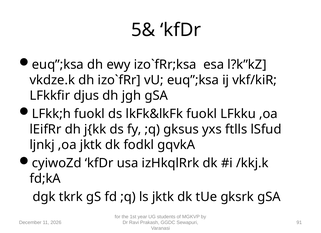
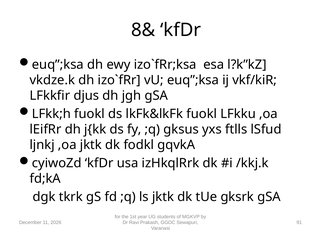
5&: 5& -> 8& (143, 30)
